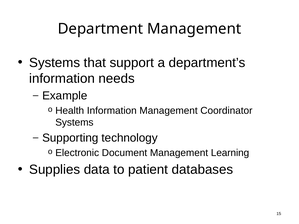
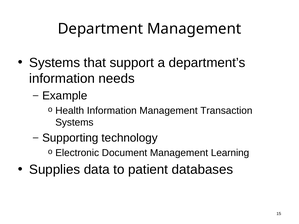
Coordinator: Coordinator -> Transaction (226, 111)
